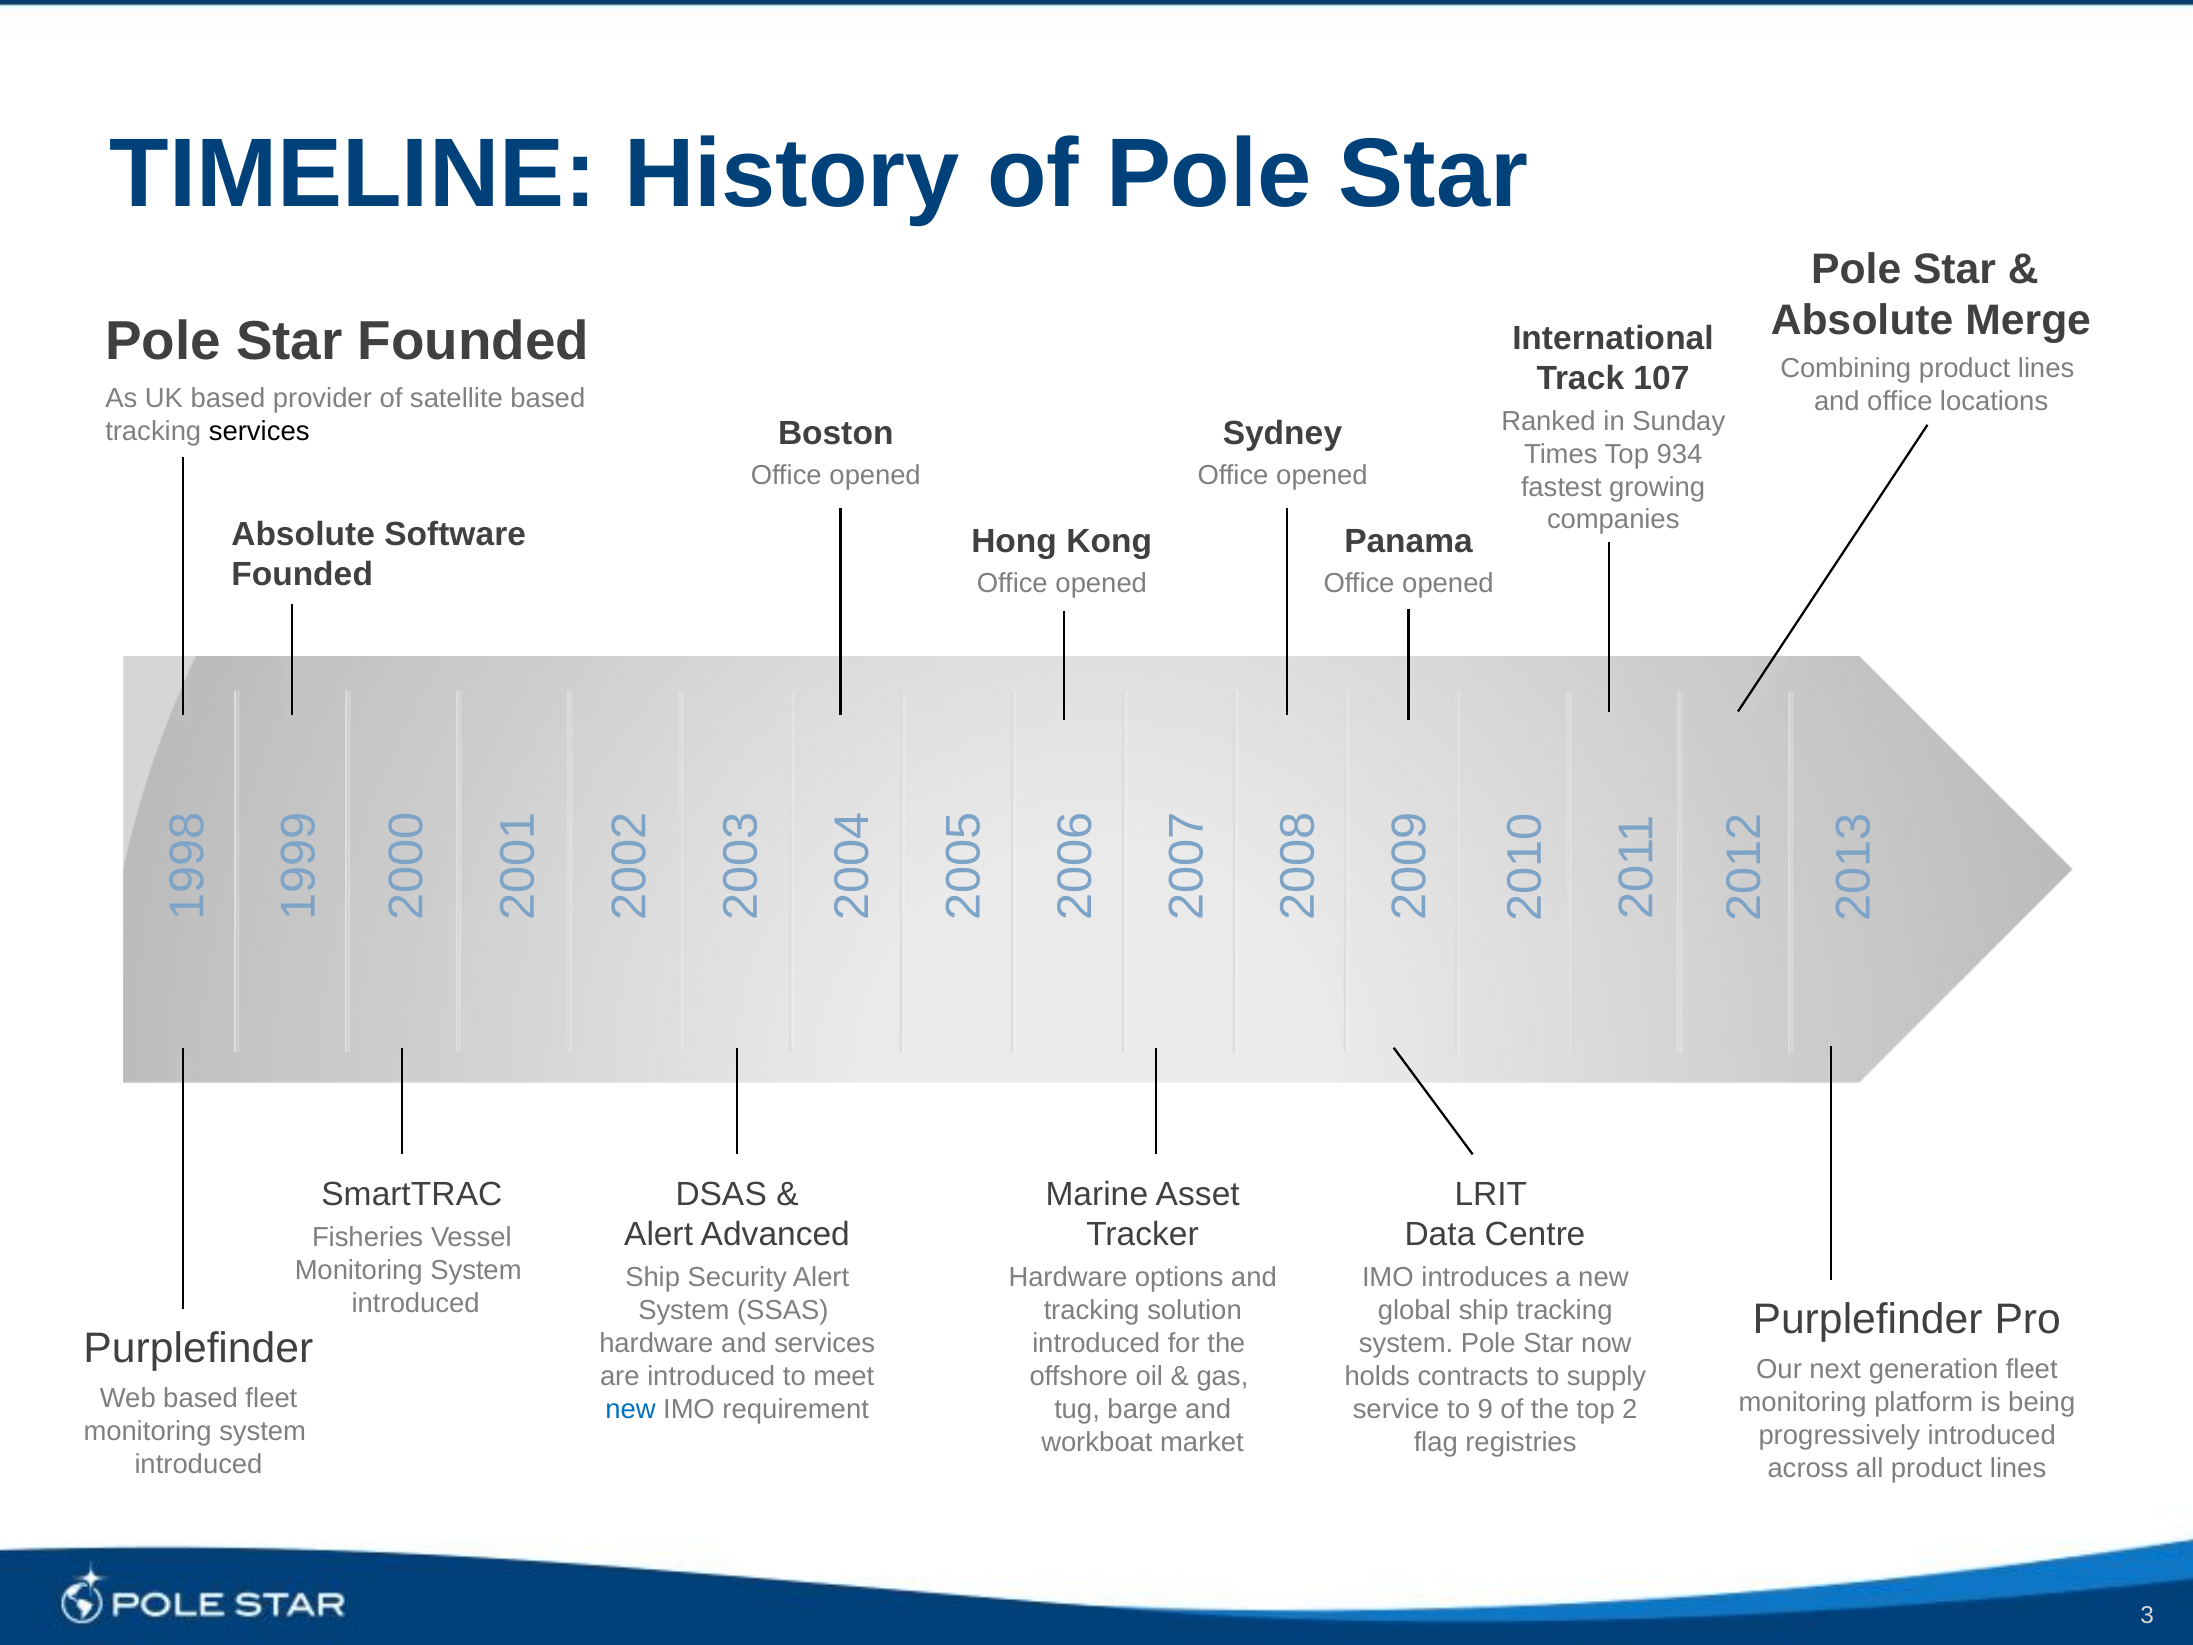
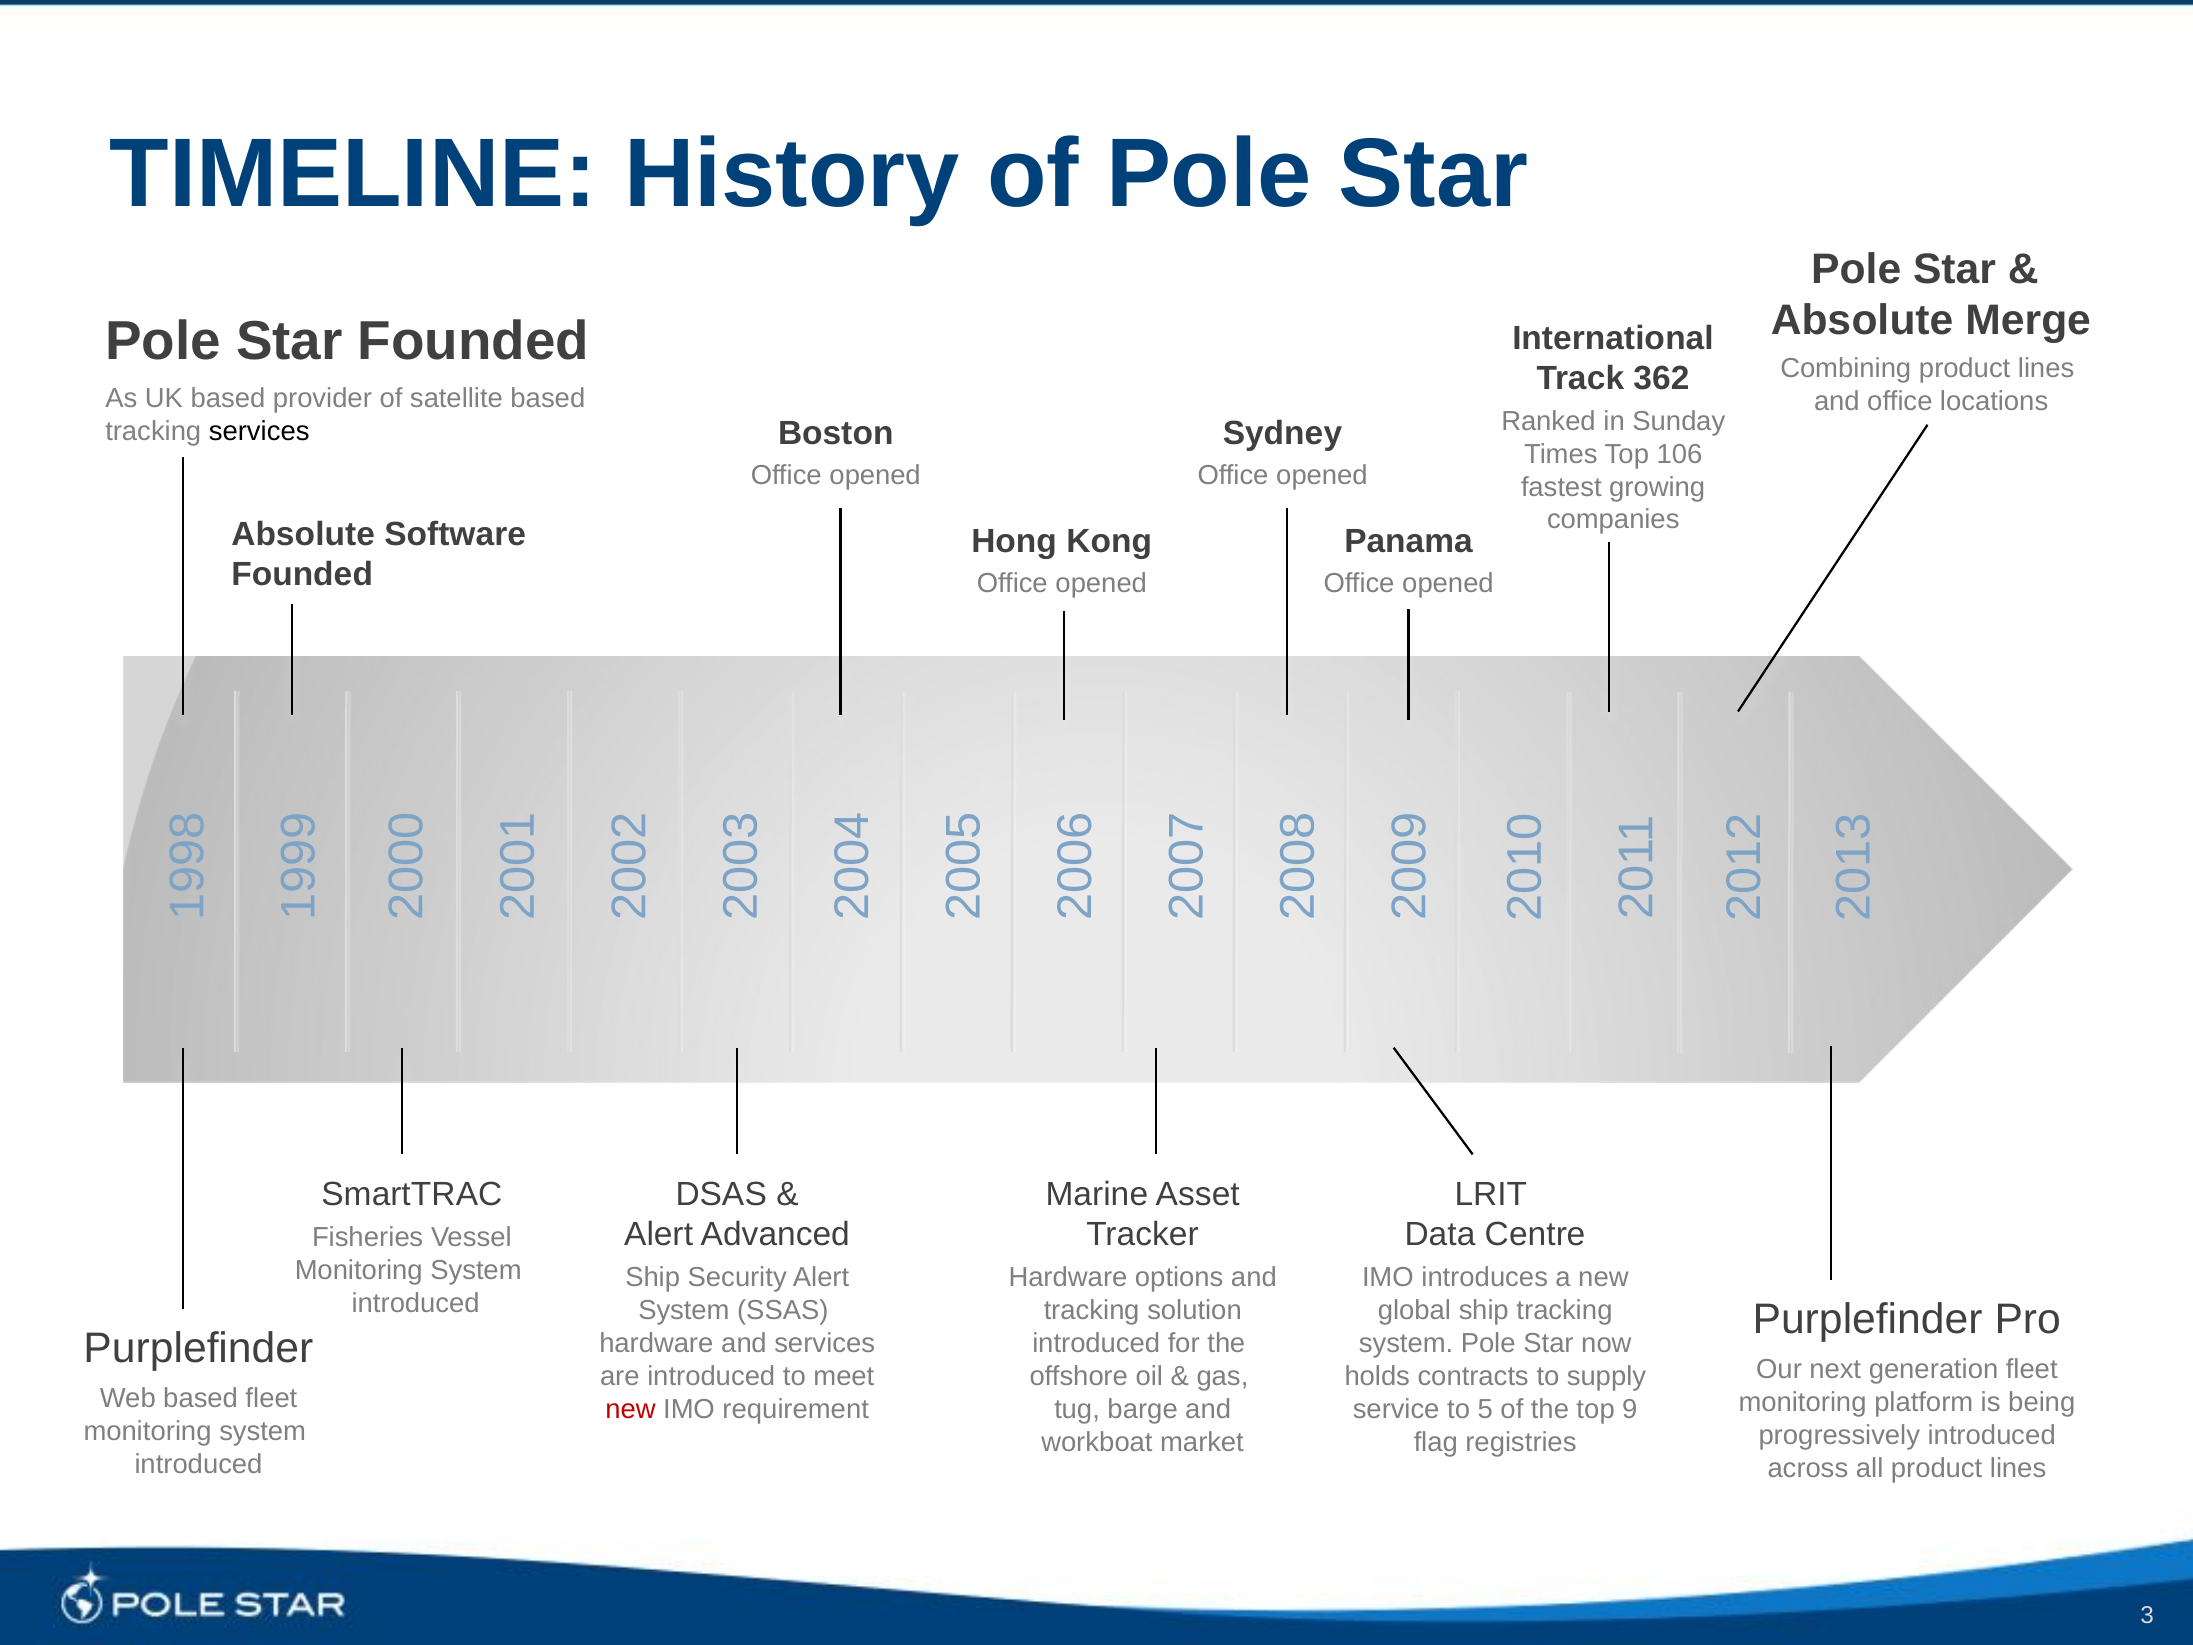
107: 107 -> 362 (1661, 379)
934: 934 -> 106 (1679, 454)
new colour: blue -> red (631, 1409)
to 9: 9 -> 5 (1485, 1409)
top 2: 2 -> 9 (1630, 1409)
